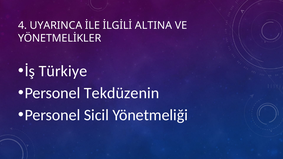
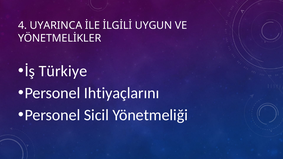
ALTINA: ALTINA -> UYGUN (154, 25)
Tekdüzenin: Tekdüzenin -> Ihtiyaçlarını (122, 93)
